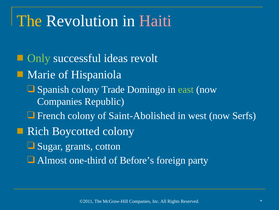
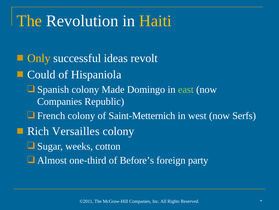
Haiti colour: pink -> yellow (155, 21)
Only colour: light green -> yellow (39, 58)
Marie: Marie -> Could (41, 74)
Trade: Trade -> Made (113, 89)
Saint-Abolished: Saint-Abolished -> Saint-Metternich (142, 115)
Boycotted: Boycotted -> Versailles (76, 131)
grants: grants -> weeks (79, 146)
